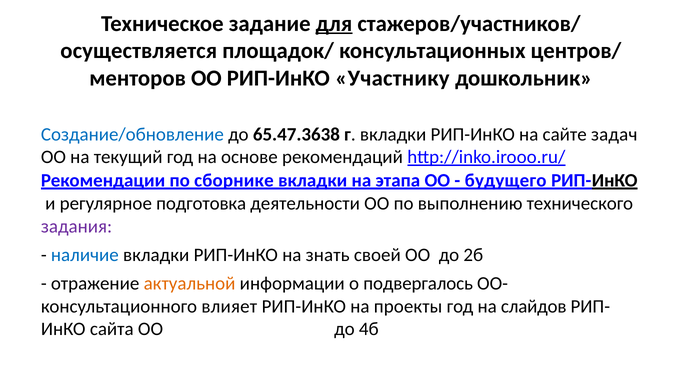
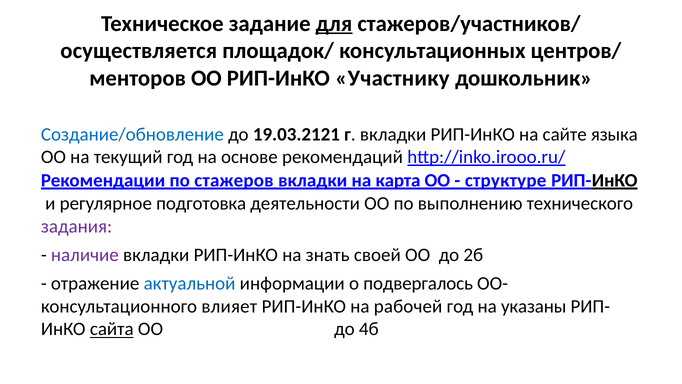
65.47.3638: 65.47.3638 -> 19.03.2121 (296, 134)
задач: задач -> языка (614, 134)
сборнике: сборнике -> стажеров (234, 180)
этапа: этапа -> карта (398, 180)
будущего: будущего -> структуре (506, 180)
наличие colour: blue -> purple (85, 255)
актуальной colour: orange -> blue (190, 283)
проекты: проекты -> рабочей (408, 306)
слайдов: слайдов -> указаны (534, 306)
сайта underline: none -> present (112, 329)
